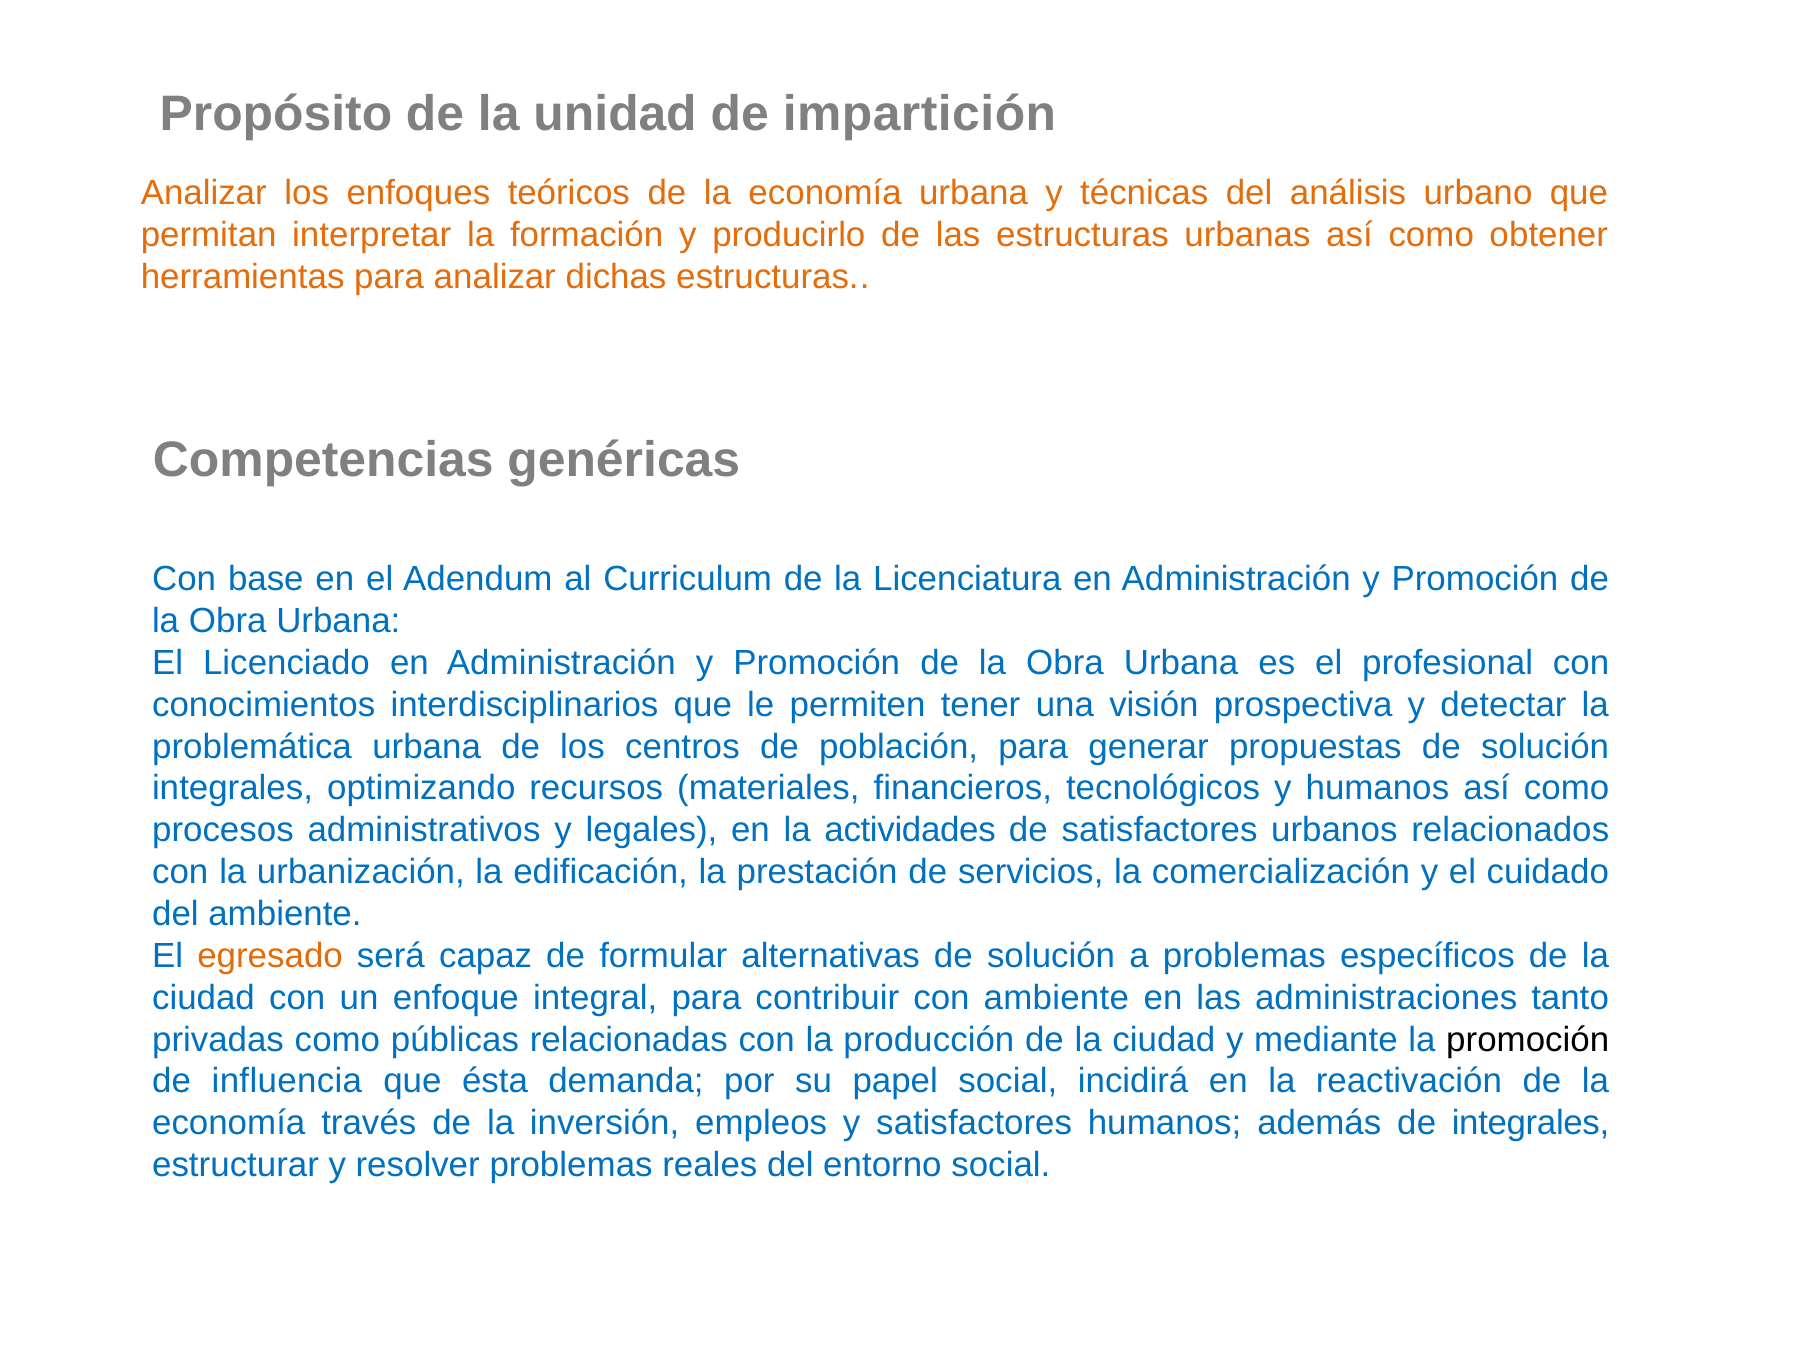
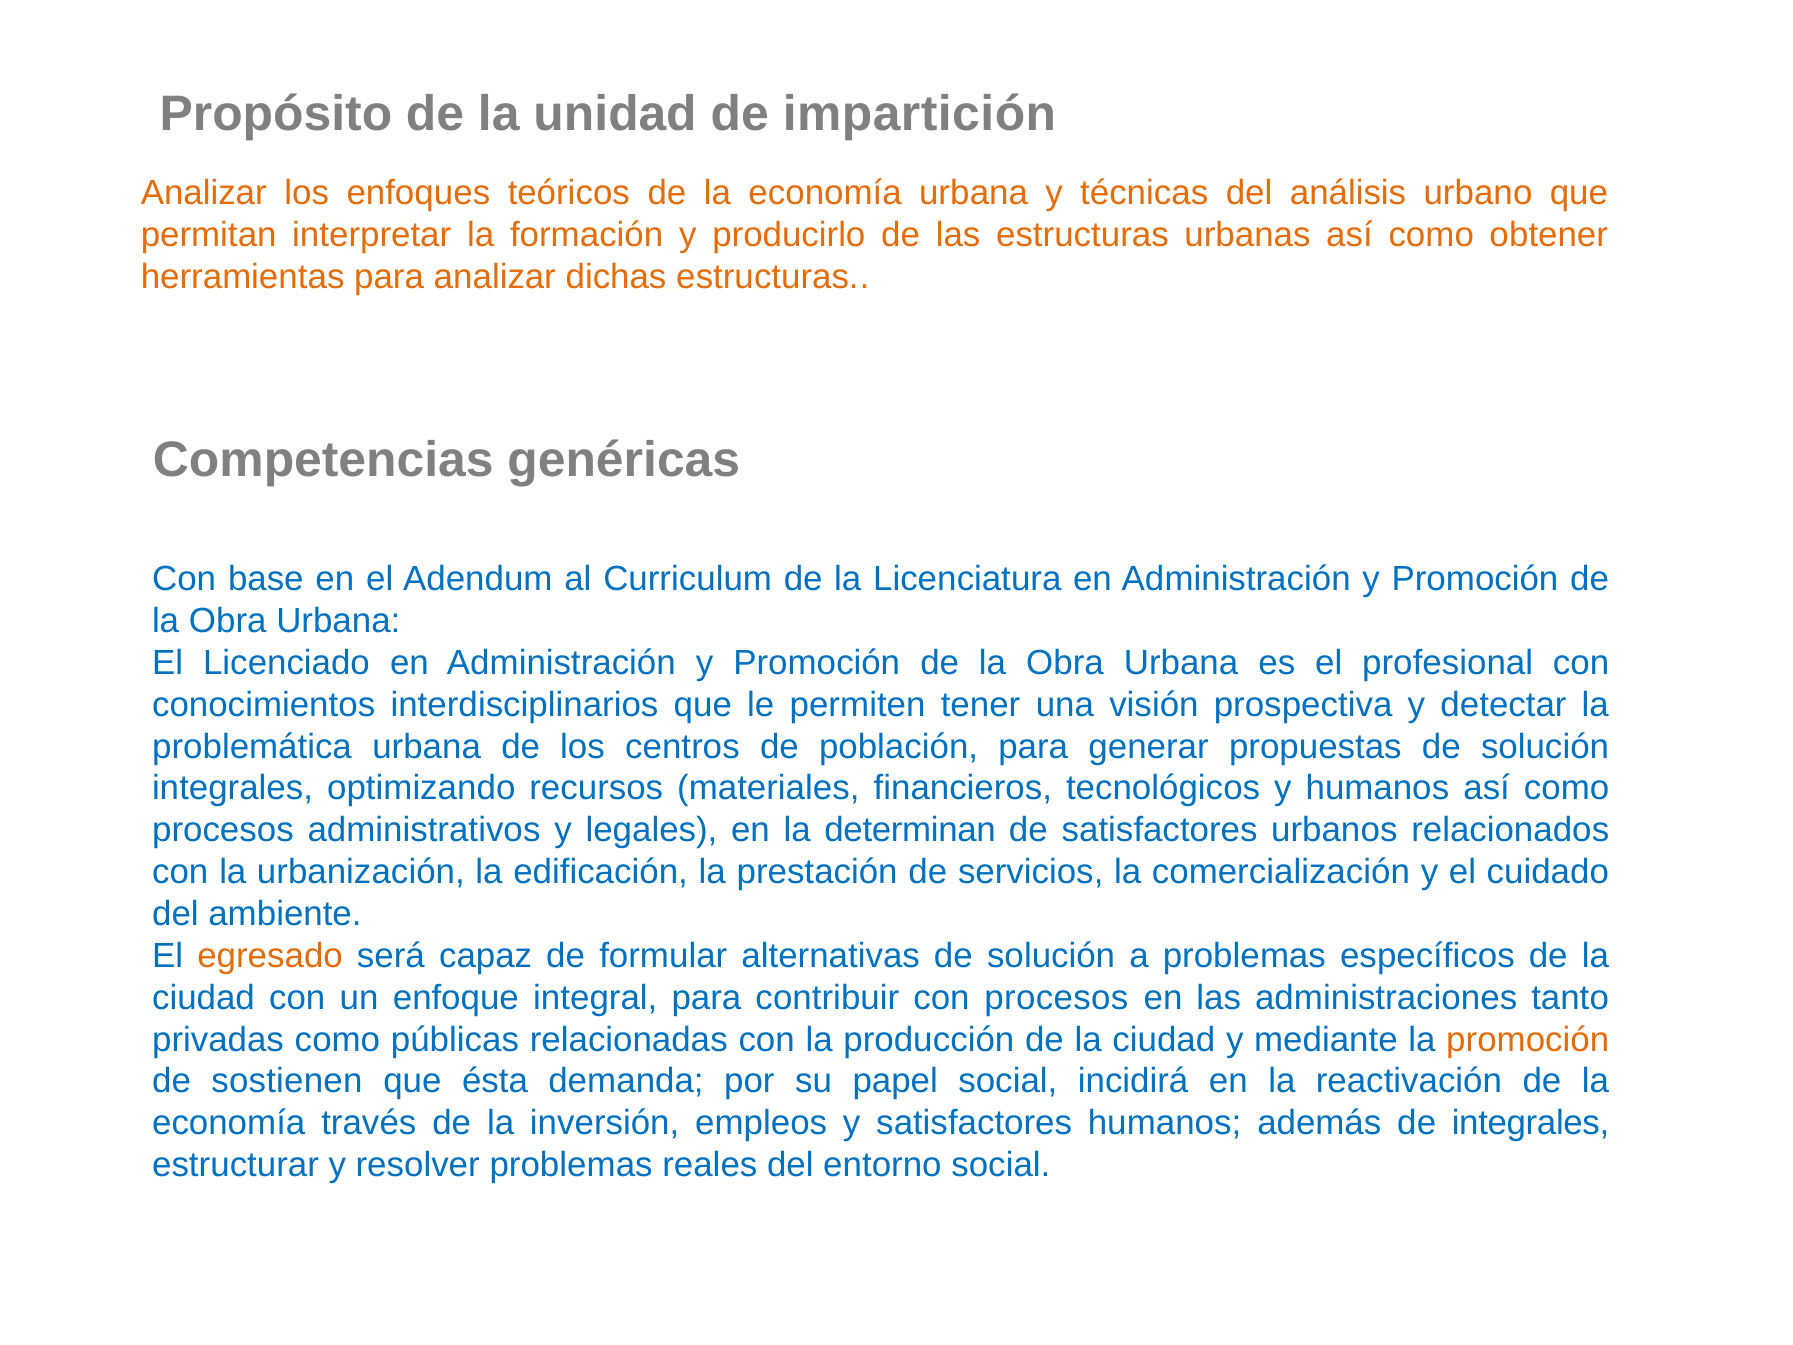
actividades: actividades -> determinan (910, 830)
con ambiente: ambiente -> procesos (1056, 998)
promoción colour: black -> orange (1528, 1039)
influencia: influencia -> sostienen (287, 1081)
